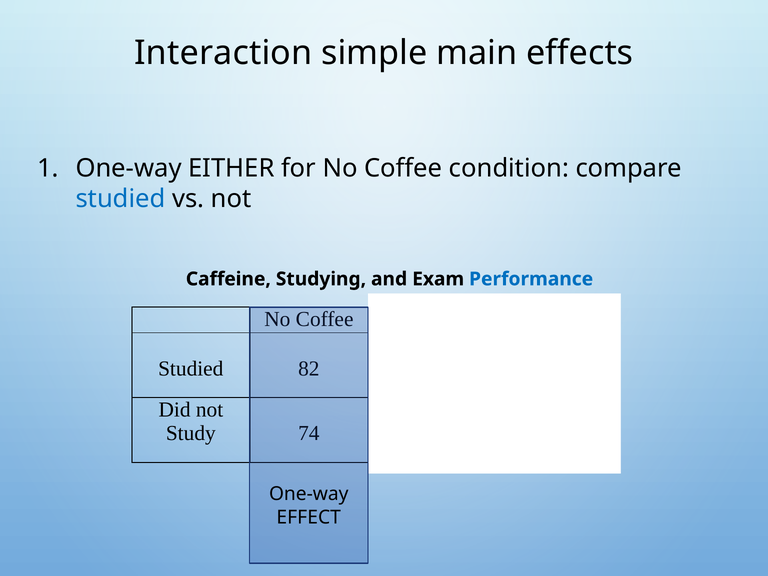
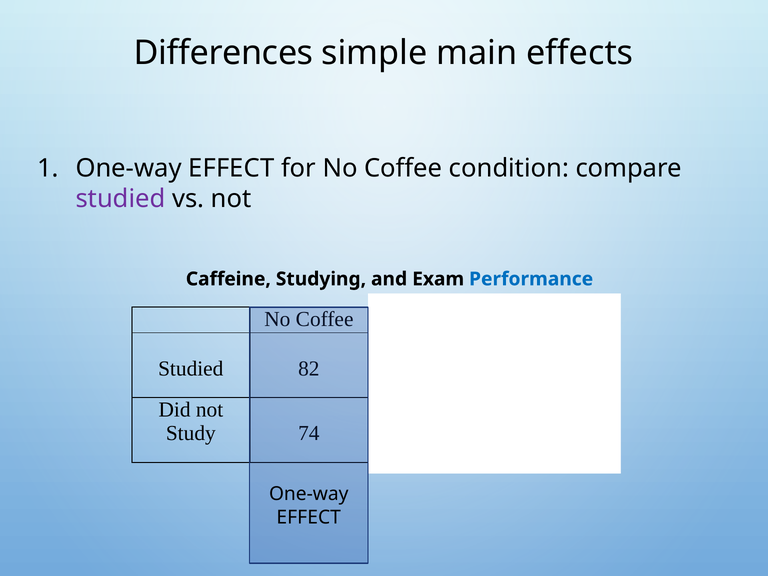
Interaction: Interaction -> Differences (224, 53)
EITHER: EITHER -> EFFECT (231, 168)
studied colour: blue -> purple (121, 199)
